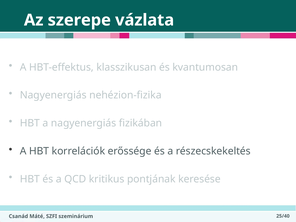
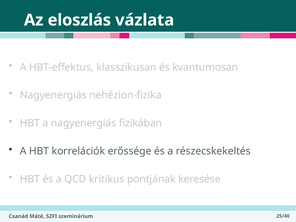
szerepe: szerepe -> eloszlás (79, 20)
